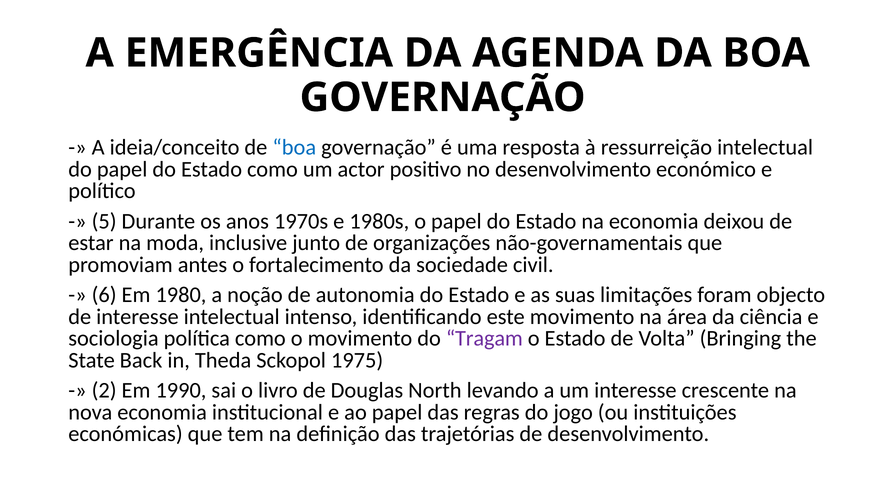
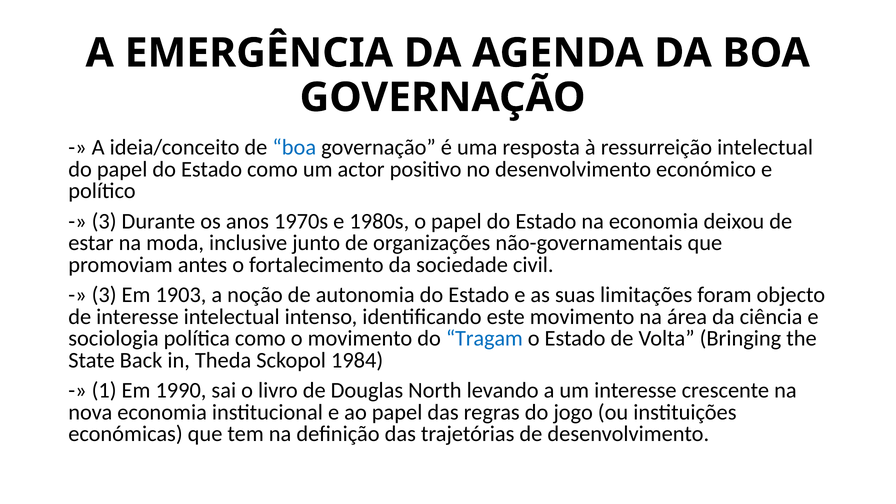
5: 5 -> 3 (104, 221)
6: 6 -> 3 (104, 295)
1980: 1980 -> 1903 (181, 295)
Tragam colour: purple -> blue (484, 338)
1975: 1975 -> 1984 (357, 360)
2: 2 -> 1 (104, 390)
